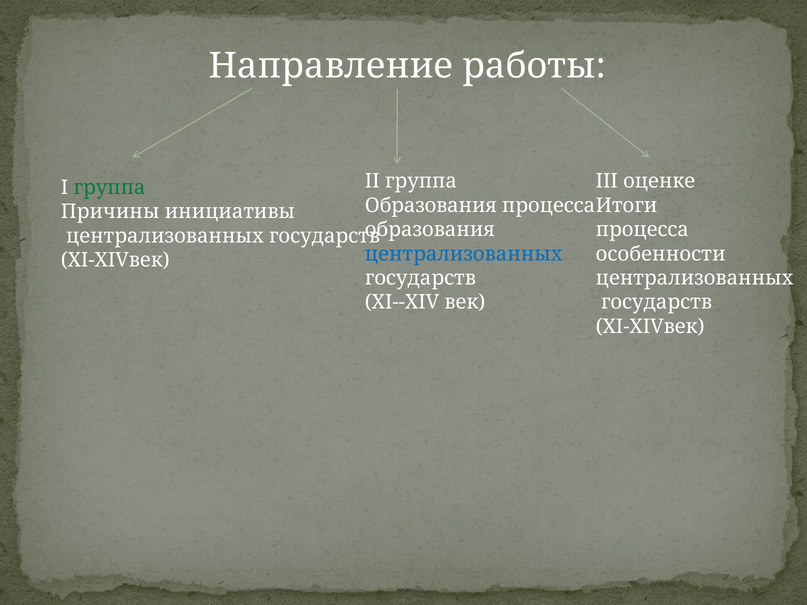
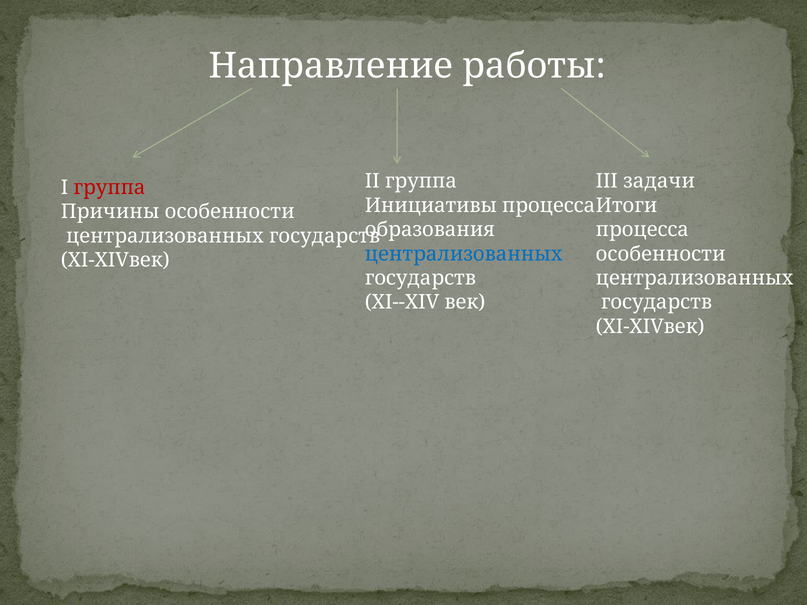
оценке: оценке -> задачи (659, 181)
группа colour: green -> red (109, 188)
Образования: Образования -> Инициативы (431, 206)
Причины инициативы: инициативы -> особенности (230, 212)
